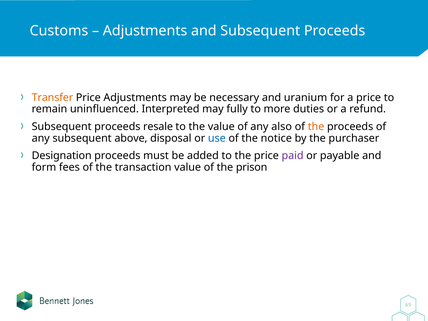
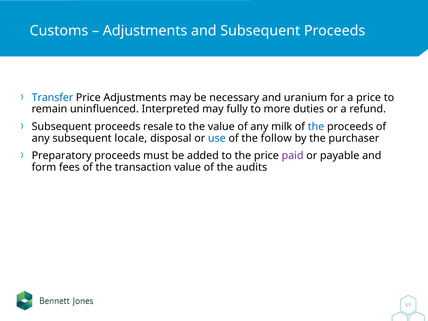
Transfer colour: orange -> blue (52, 98)
also: also -> milk (282, 127)
the colour: orange -> blue (316, 127)
above: above -> locale (131, 138)
notice: notice -> follow (276, 138)
Designation: Designation -> Preparatory (62, 156)
prison: prison -> audits (252, 167)
